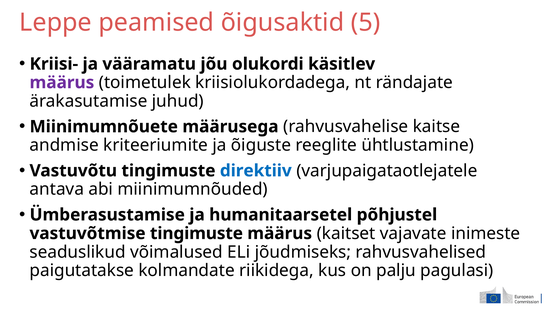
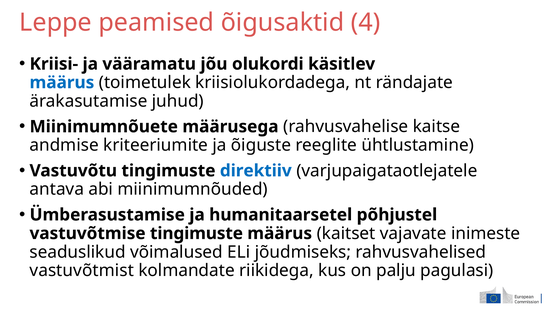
5: 5 -> 4 (366, 23)
määrus colour: purple -> blue (62, 82)
paigutatakse: paigutatakse -> vastuvõtmist (82, 270)
